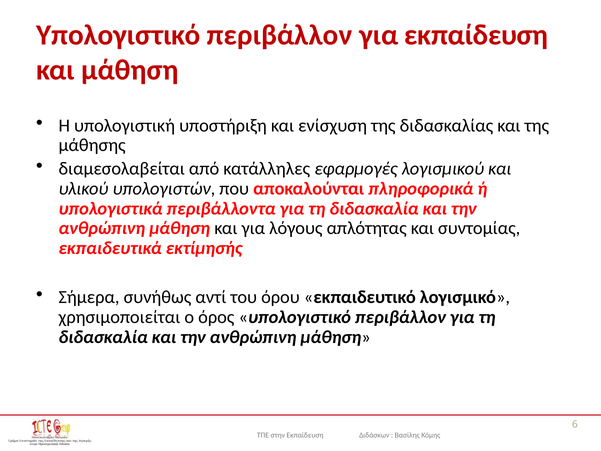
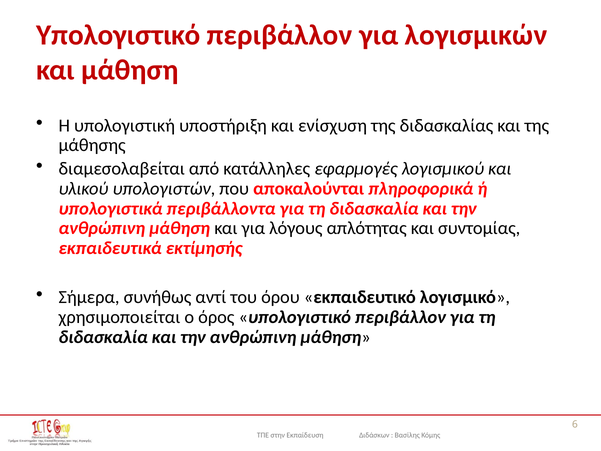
για εκπαίδευση: εκπαίδευση -> λογισμικών (476, 35)
